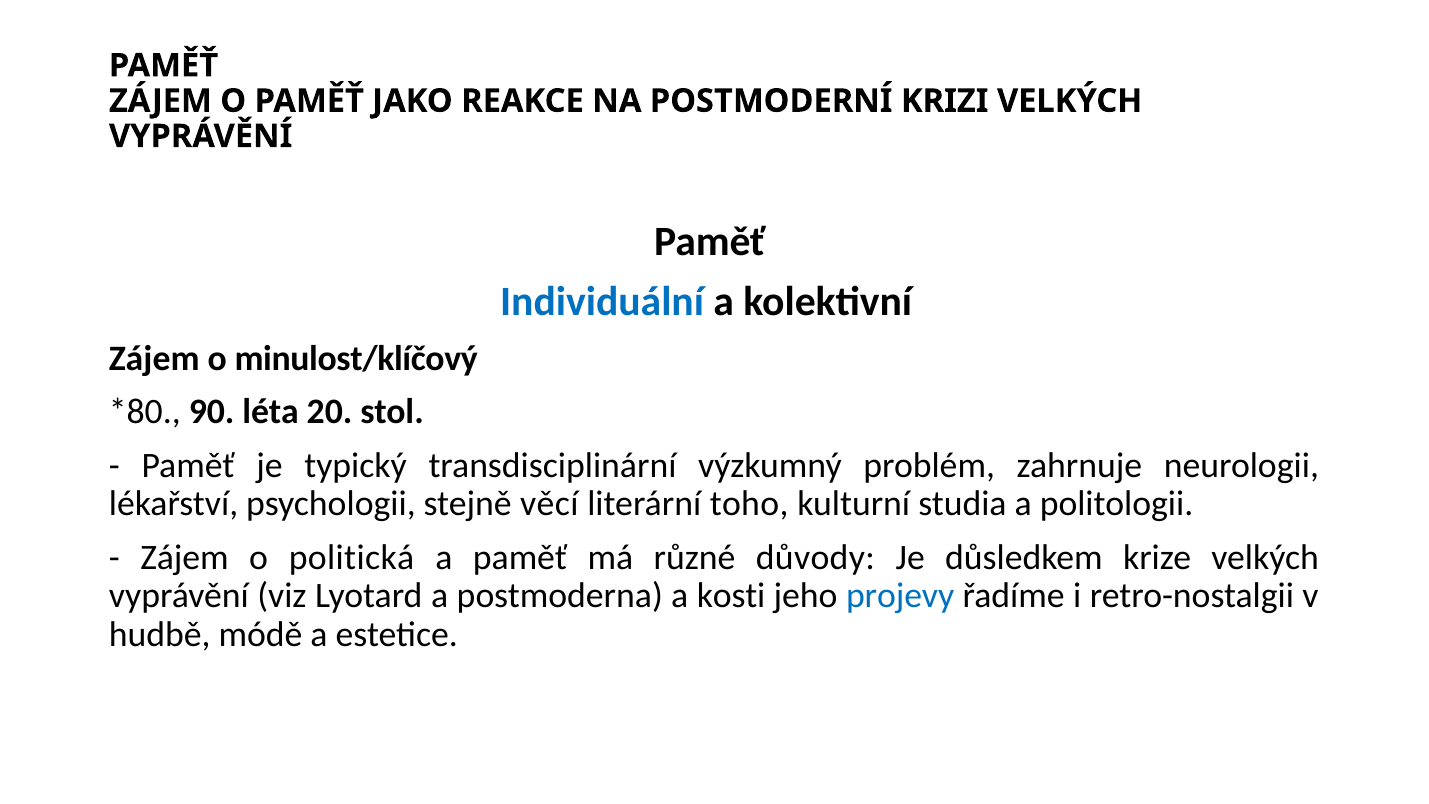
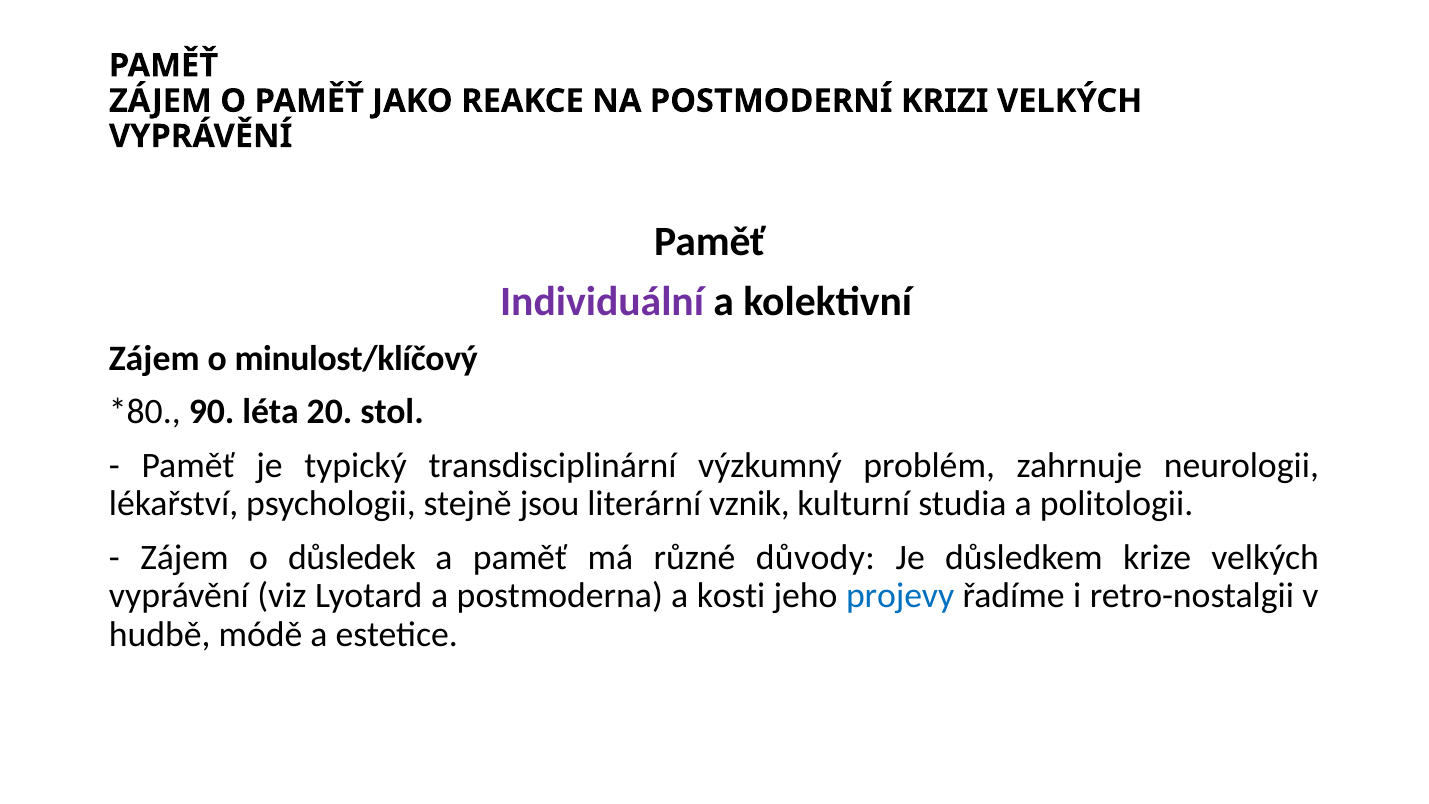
Individuální colour: blue -> purple (602, 302)
věcí: věcí -> jsou (550, 504)
toho: toho -> vznik (749, 504)
politická: politická -> důsledek (352, 557)
